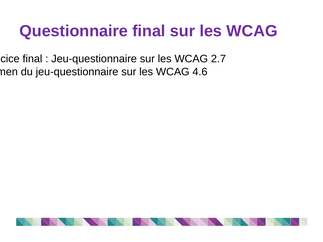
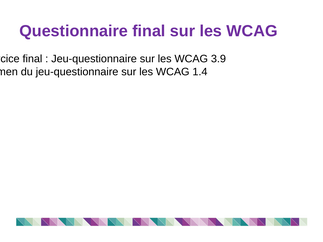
2.7: 2.7 -> 3.9 (218, 59)
4.6: 4.6 -> 1.4 (200, 72)
